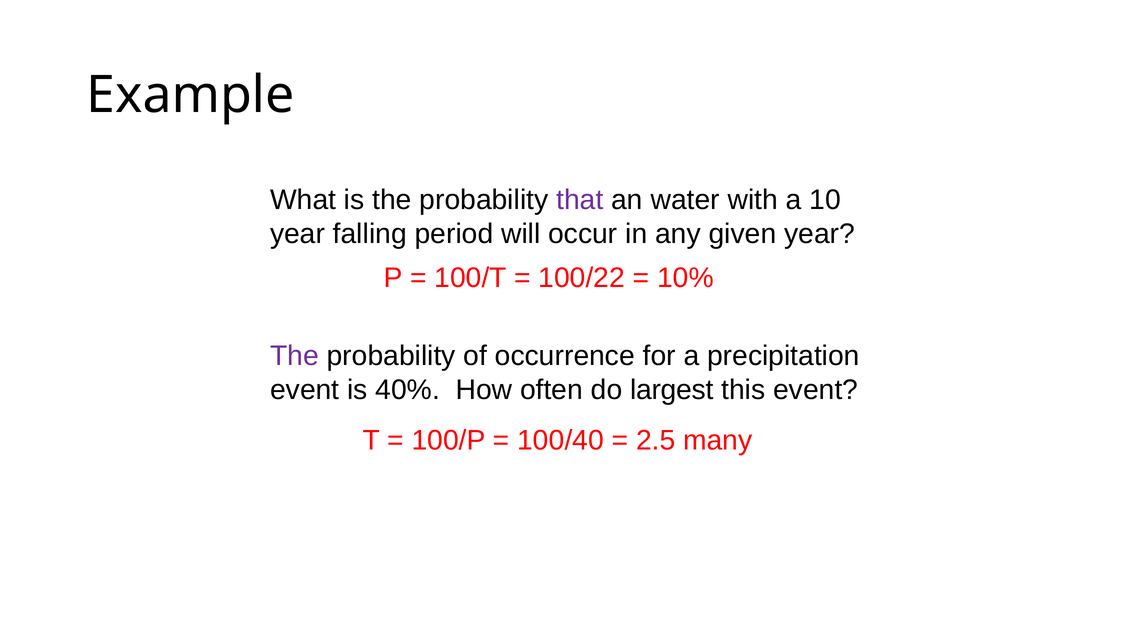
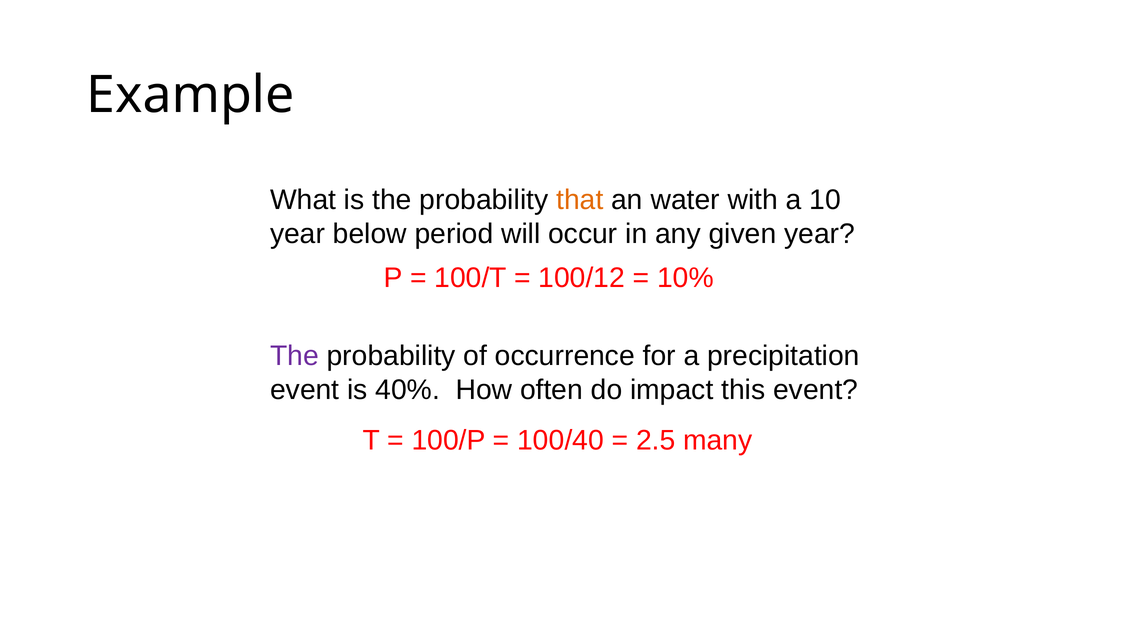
that colour: purple -> orange (580, 200)
falling: falling -> below (370, 234)
100/22: 100/22 -> 100/12 (582, 278)
largest: largest -> impact (672, 390)
